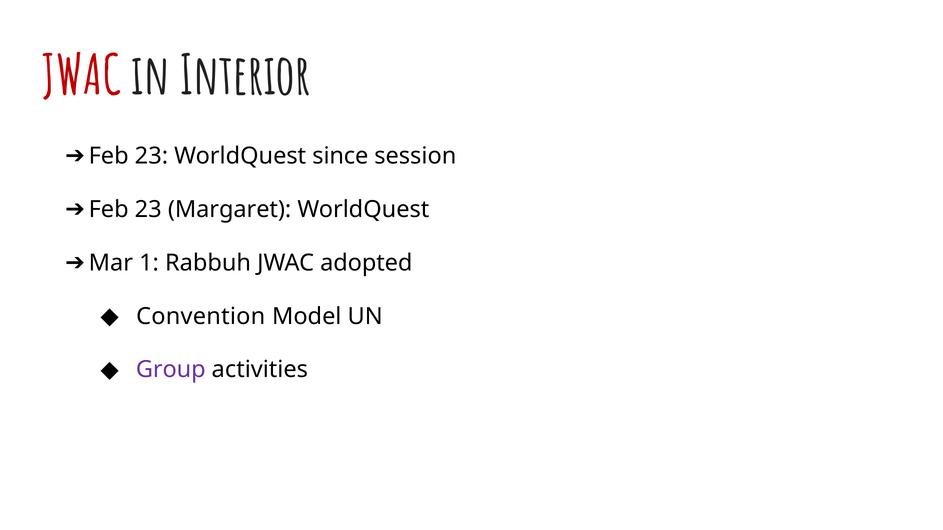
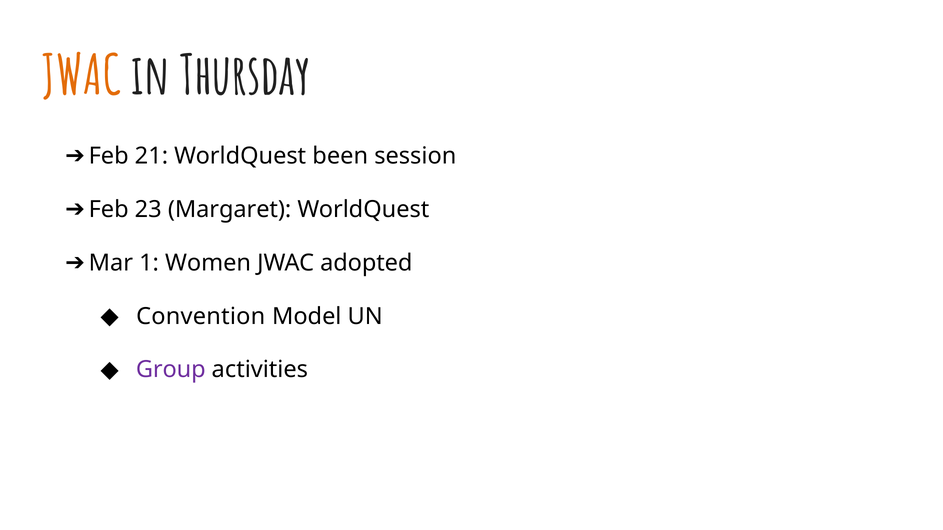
JWAC colour: red -> orange (81, 76)
Interior: Interior -> Thursday (245, 76)
23: 23 -> 21 (151, 156)
since: since -> been (340, 156)
Rabbuh: Rabbuh -> Women (208, 263)
